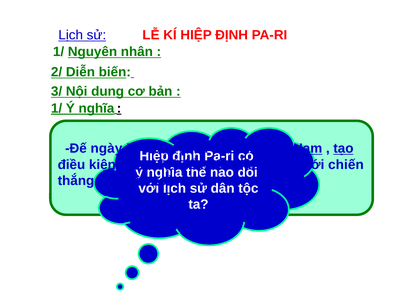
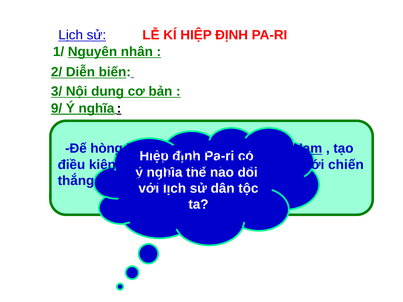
1/: 1/ -> 9/ (57, 108)
ngày: ngày -> hòng (107, 149)
tạo underline: present -> none (343, 149)
